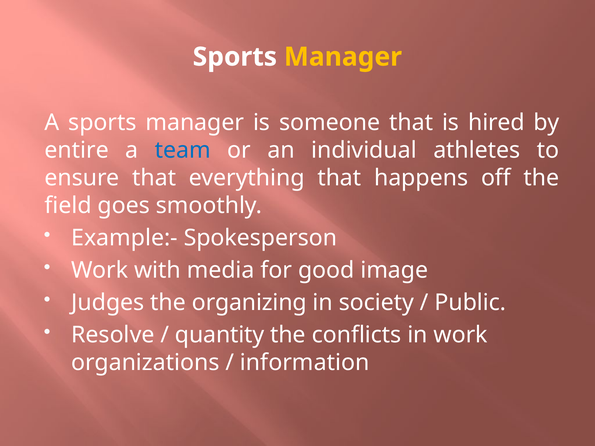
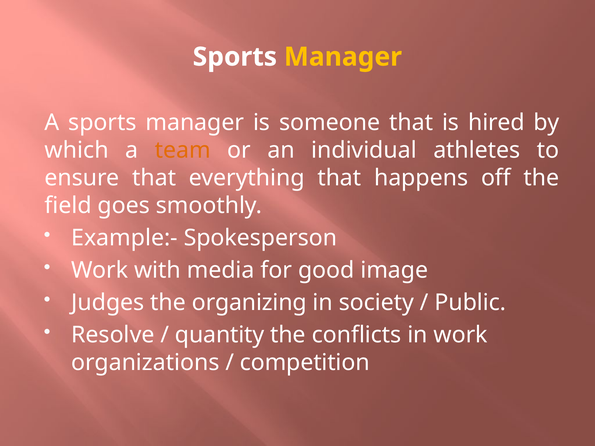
entire: entire -> which (77, 150)
team colour: blue -> orange (183, 150)
information: information -> competition (305, 363)
